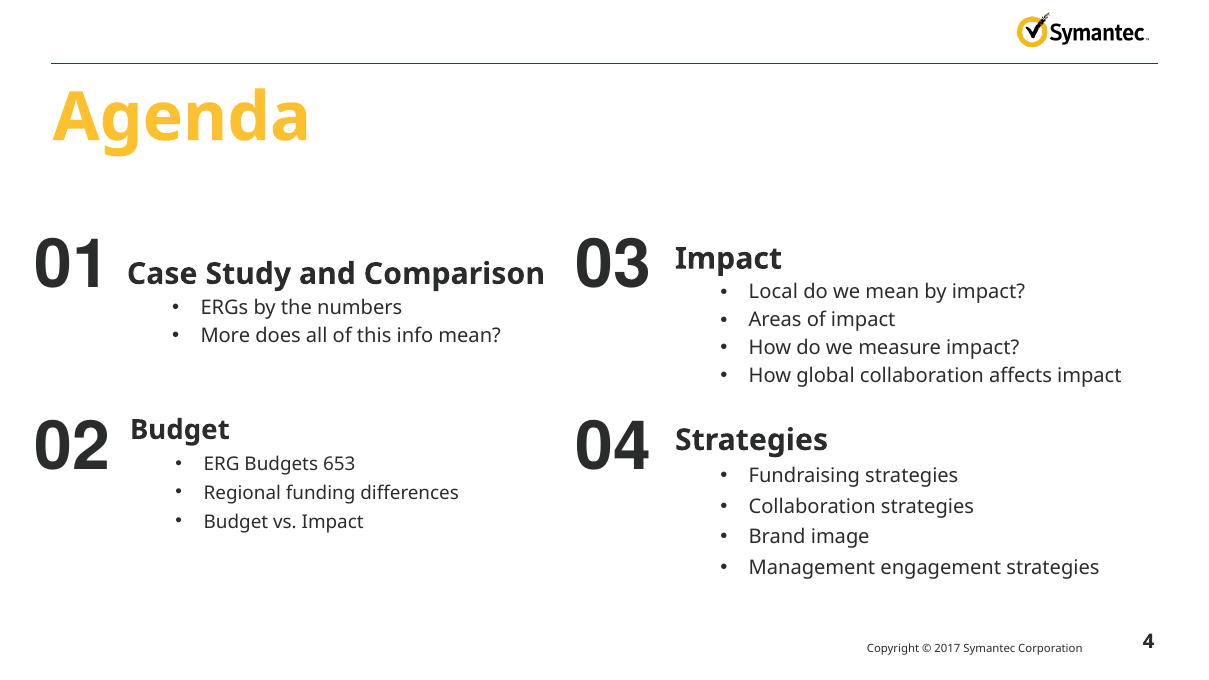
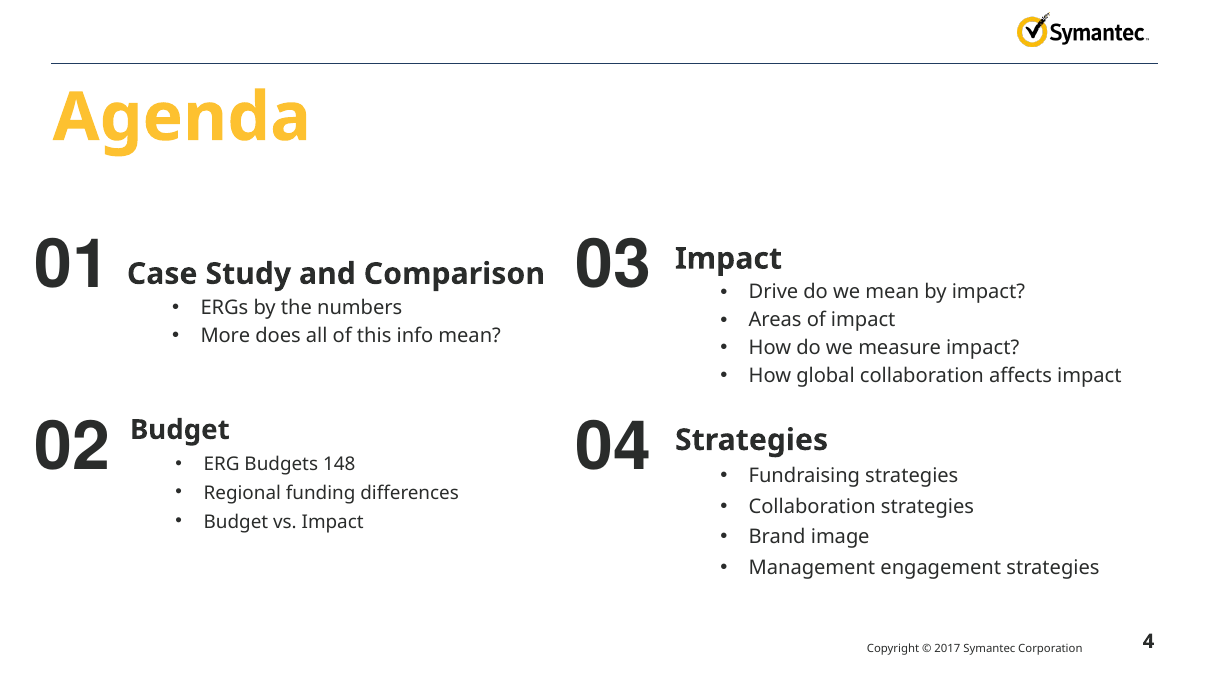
Local: Local -> Drive (773, 292)
653: 653 -> 148 (339, 464)
